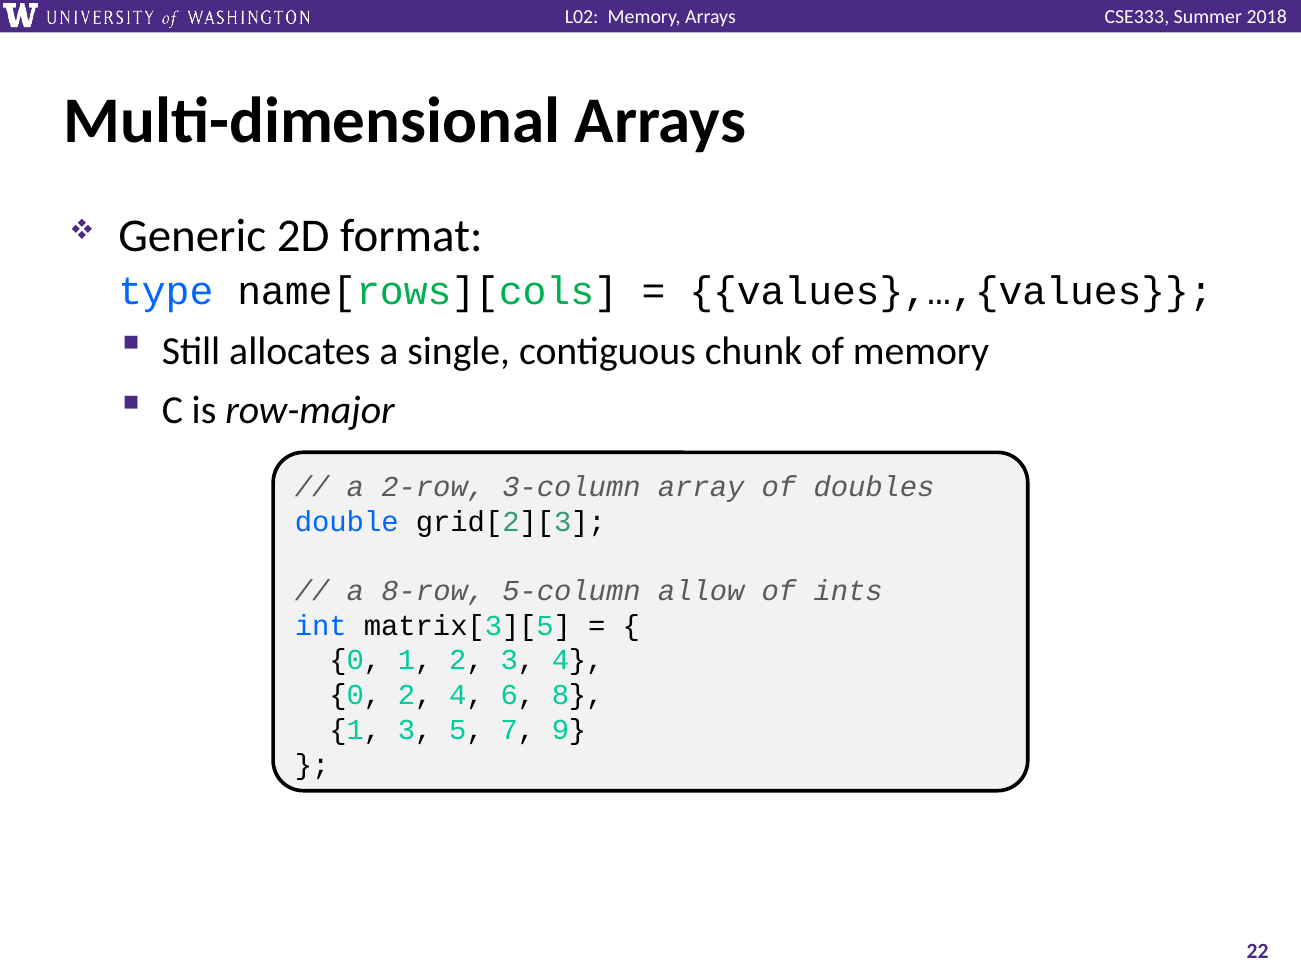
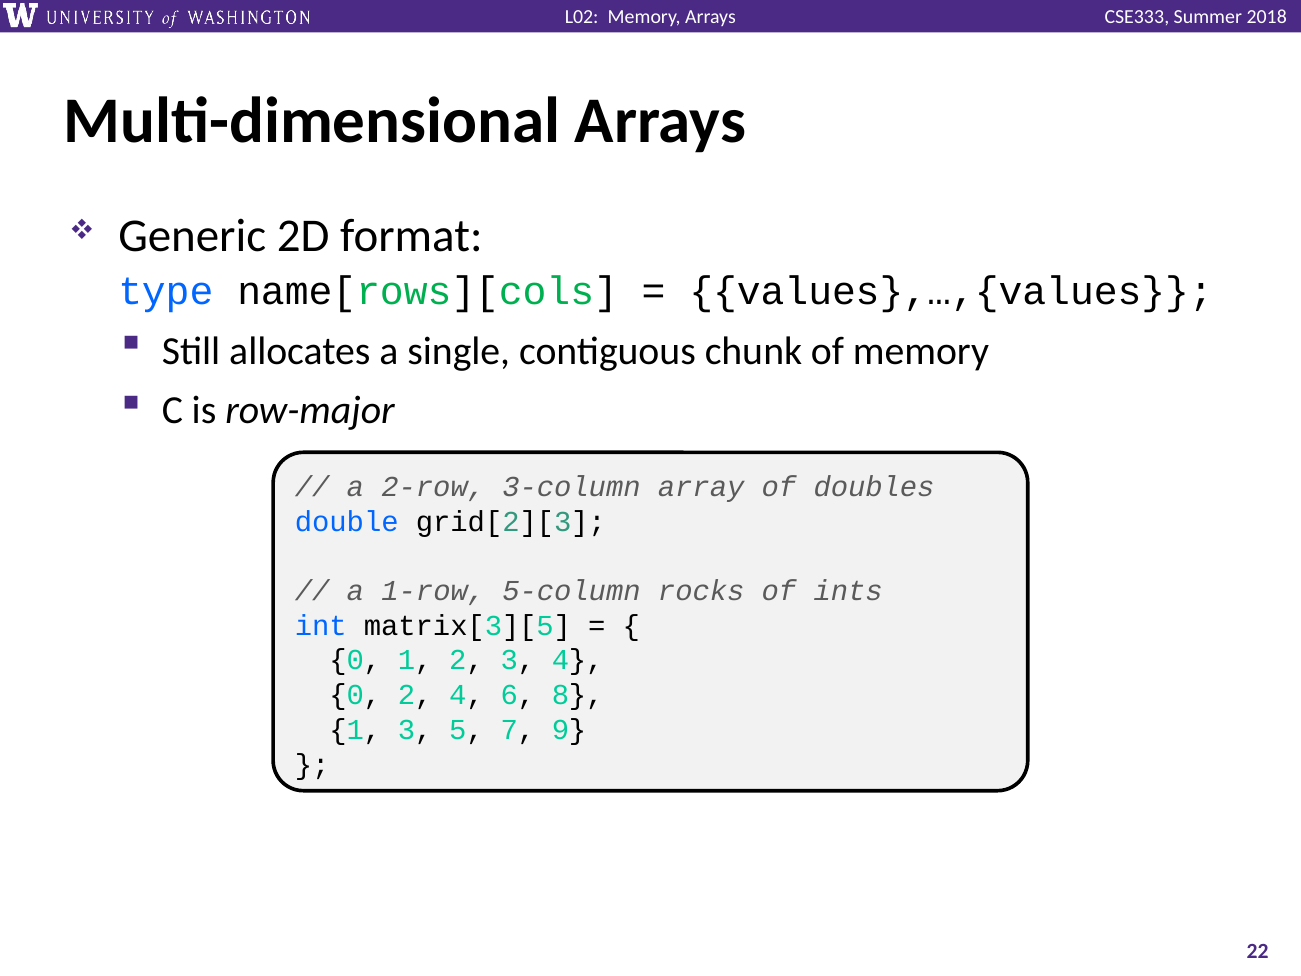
8-row: 8-row -> 1-row (433, 591)
allow: allow -> rocks (701, 591)
